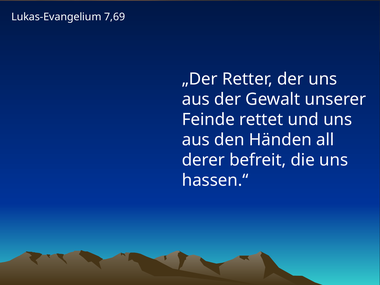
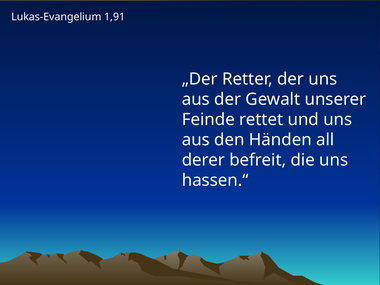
7,69: 7,69 -> 1,91 (115, 17)
